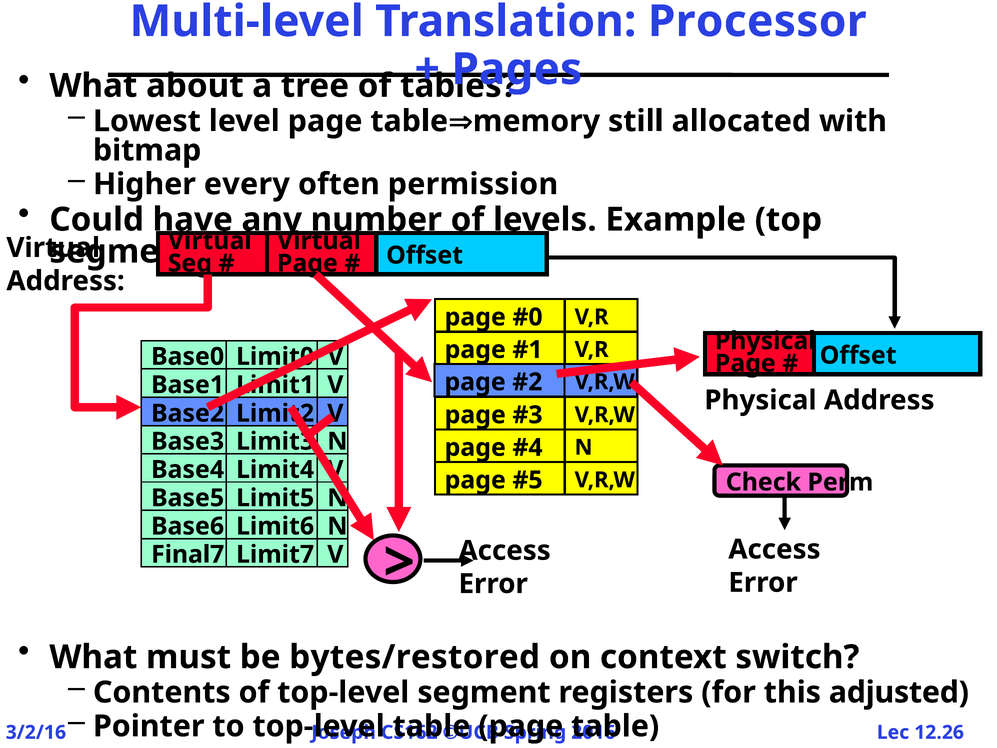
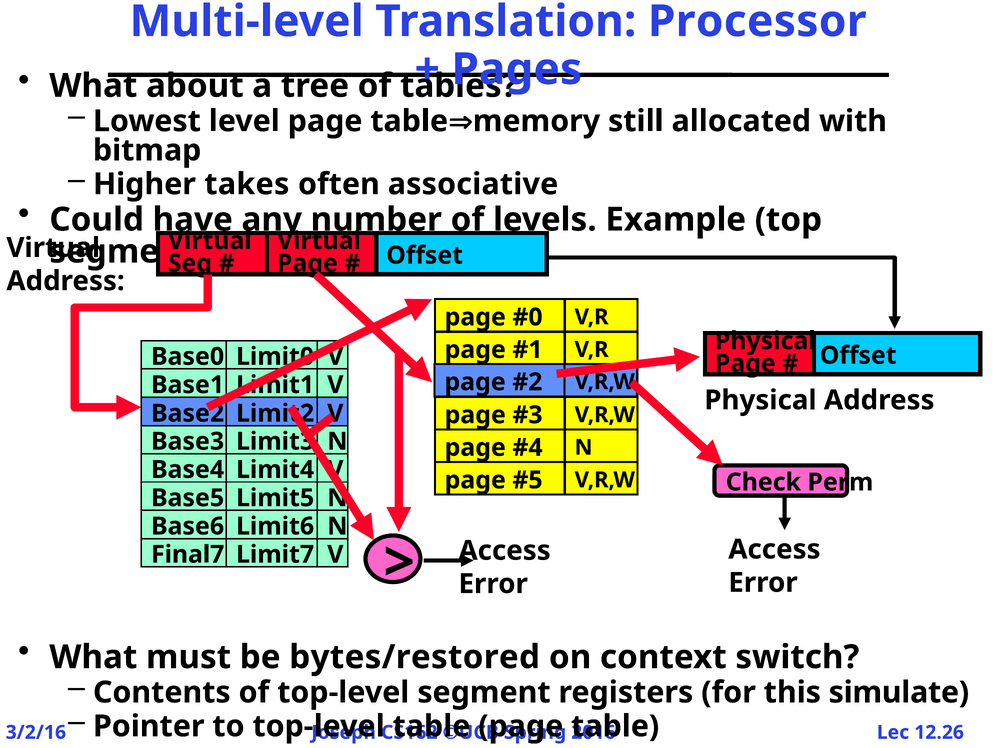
every: every -> takes (247, 184)
permission: permission -> associative (473, 184)
adjusted: adjusted -> simulate (899, 692)
